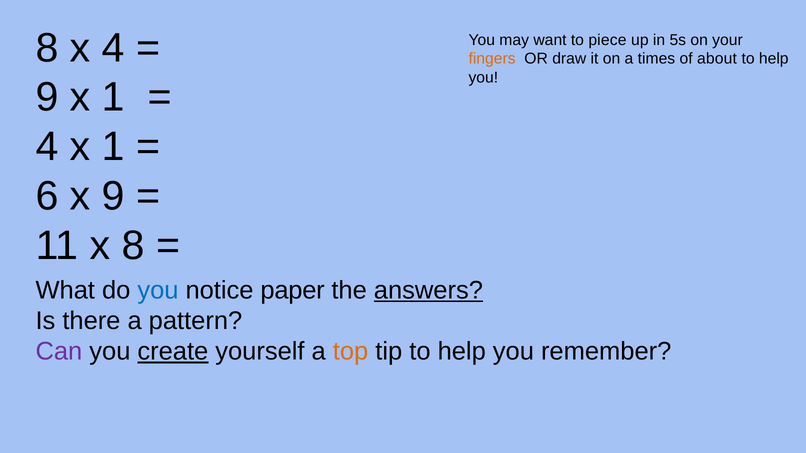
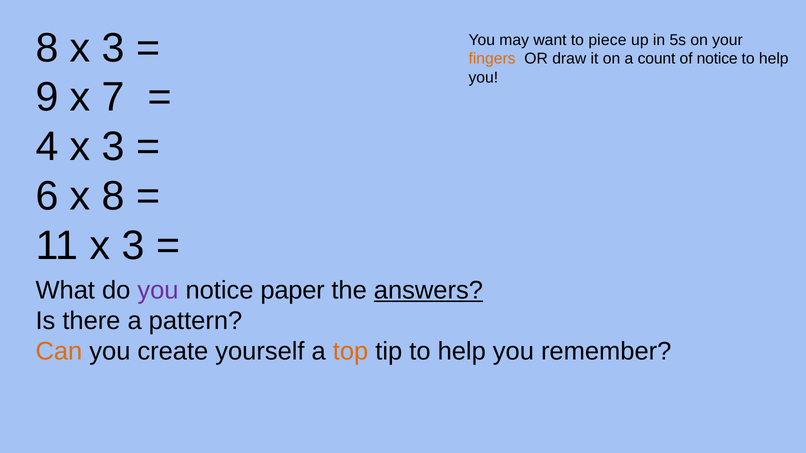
8 x 4: 4 -> 3 (113, 48)
times: times -> count (657, 59)
of about: about -> notice (717, 59)
9 x 1: 1 -> 7 (113, 97)
4 x 1: 1 -> 3 (113, 147)
x 9: 9 -> 8 (113, 196)
11 x 8: 8 -> 3 (133, 246)
you colour: blue -> purple (158, 291)
Can colour: purple -> orange (59, 352)
create underline: present -> none (173, 352)
